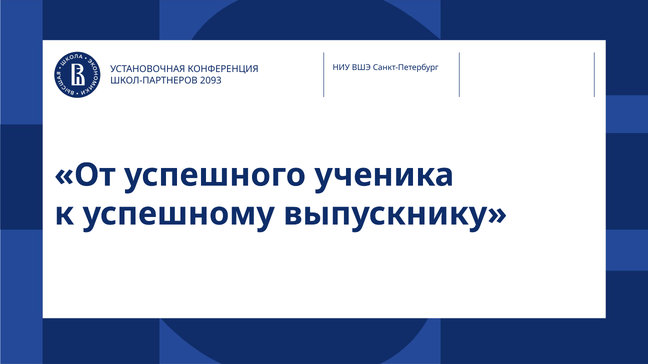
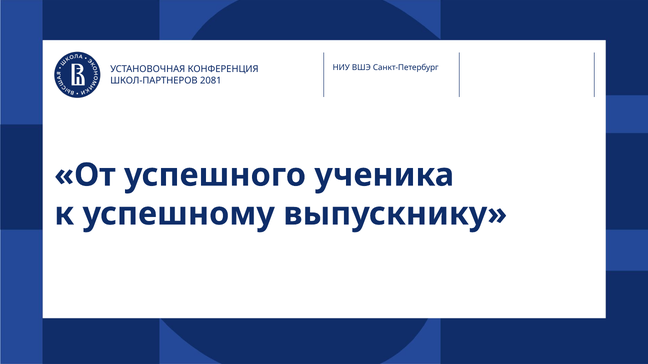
2093: 2093 -> 2081 (211, 81)
